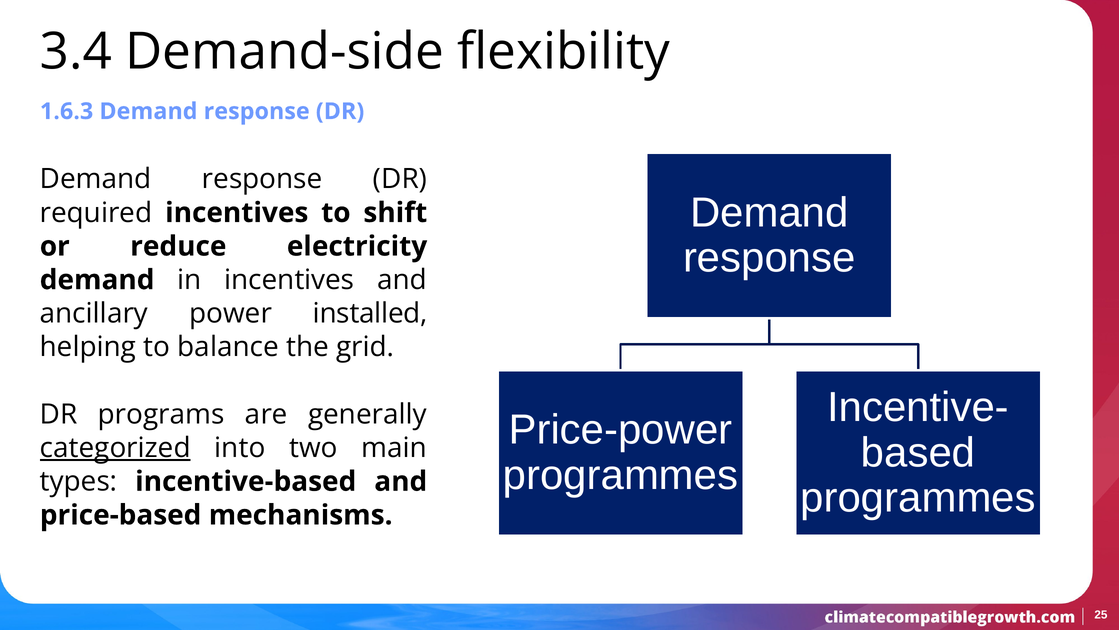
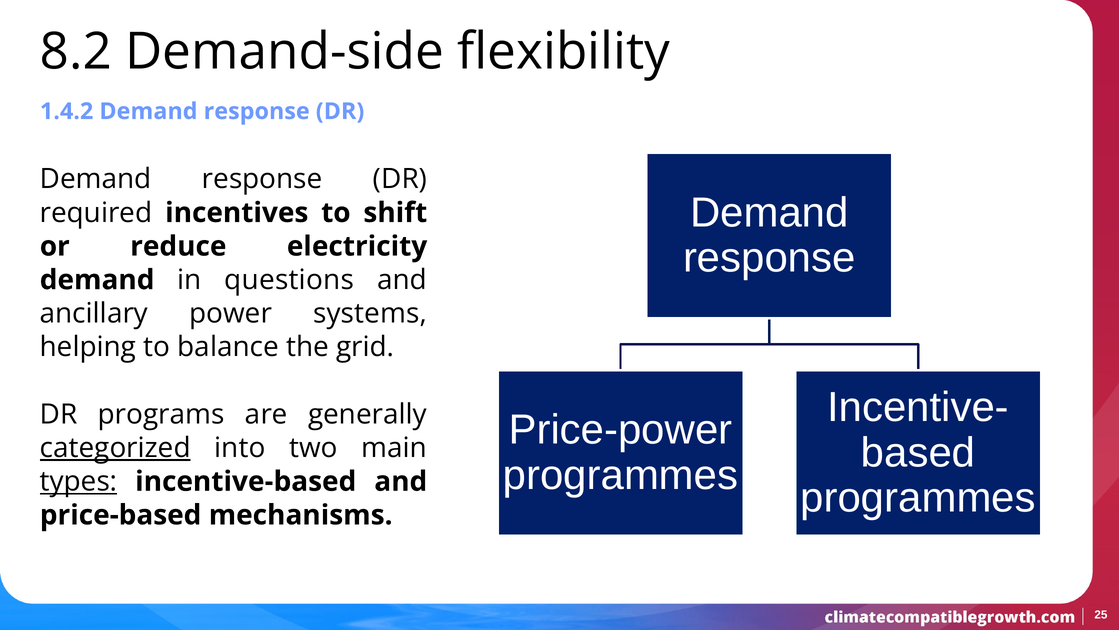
3.4: 3.4 -> 8.2 (76, 52)
1.6.3: 1.6.3 -> 1.4.2 (67, 111)
in incentives: incentives -> questions (289, 280)
installed: installed -> systems (370, 313)
types underline: none -> present (79, 481)
